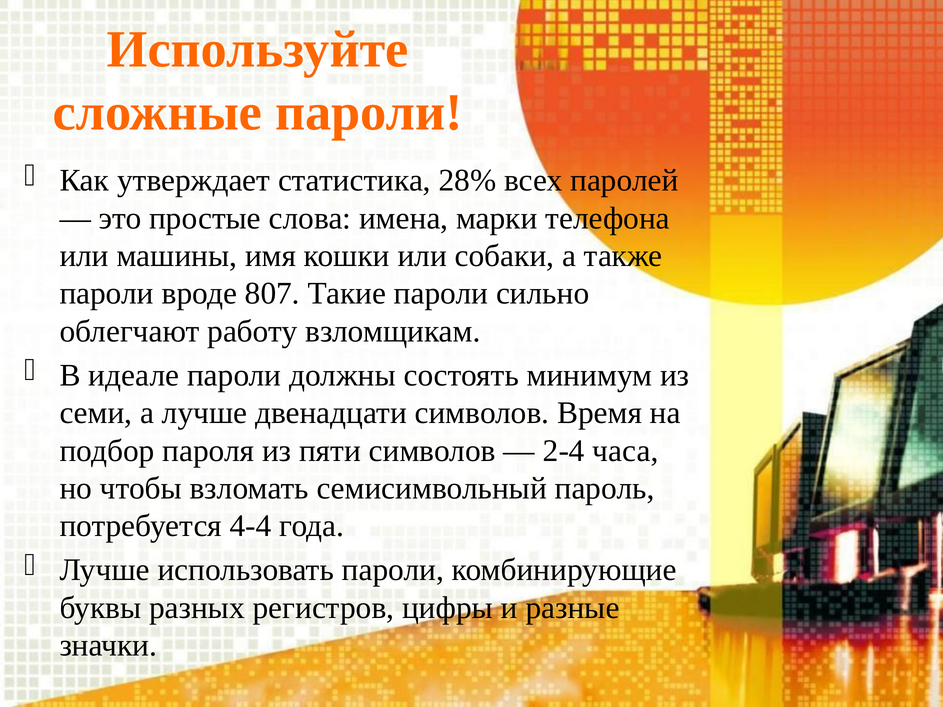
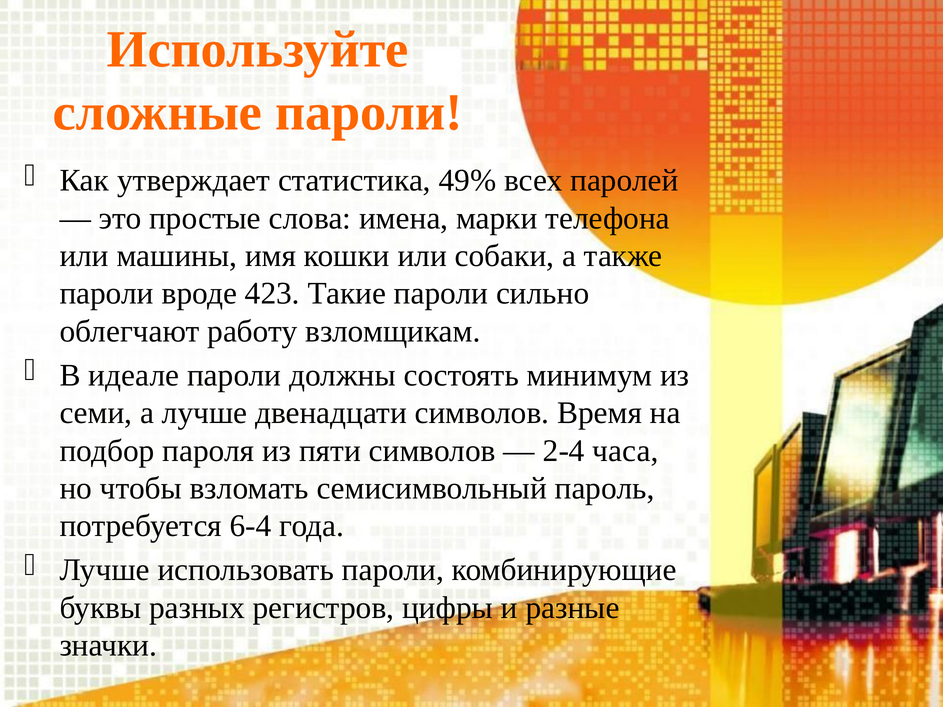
28%: 28% -> 49% (467, 180)
807: 807 -> 423 (272, 294)
4-4: 4-4 -> 6-4 (251, 526)
